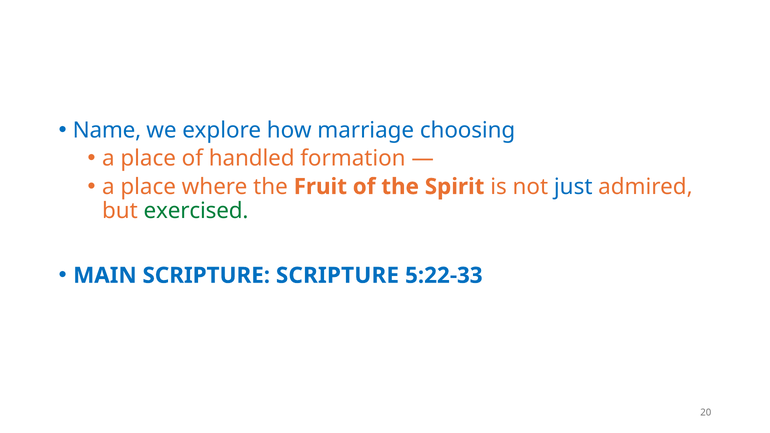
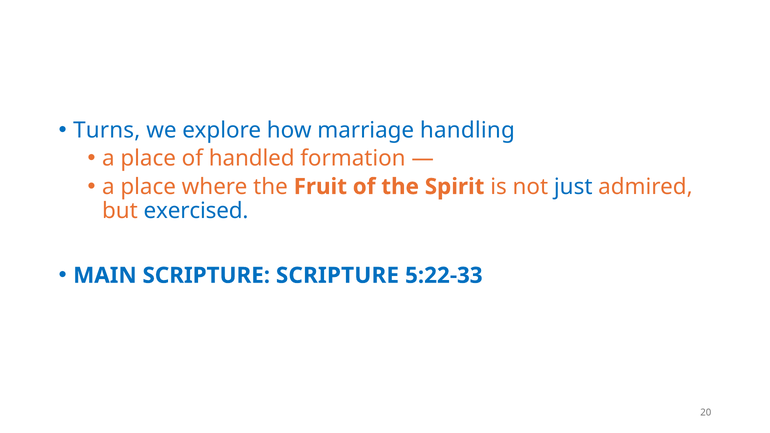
Name: Name -> Turns (107, 130)
choosing: choosing -> handling (467, 130)
exercised colour: green -> blue (196, 211)
